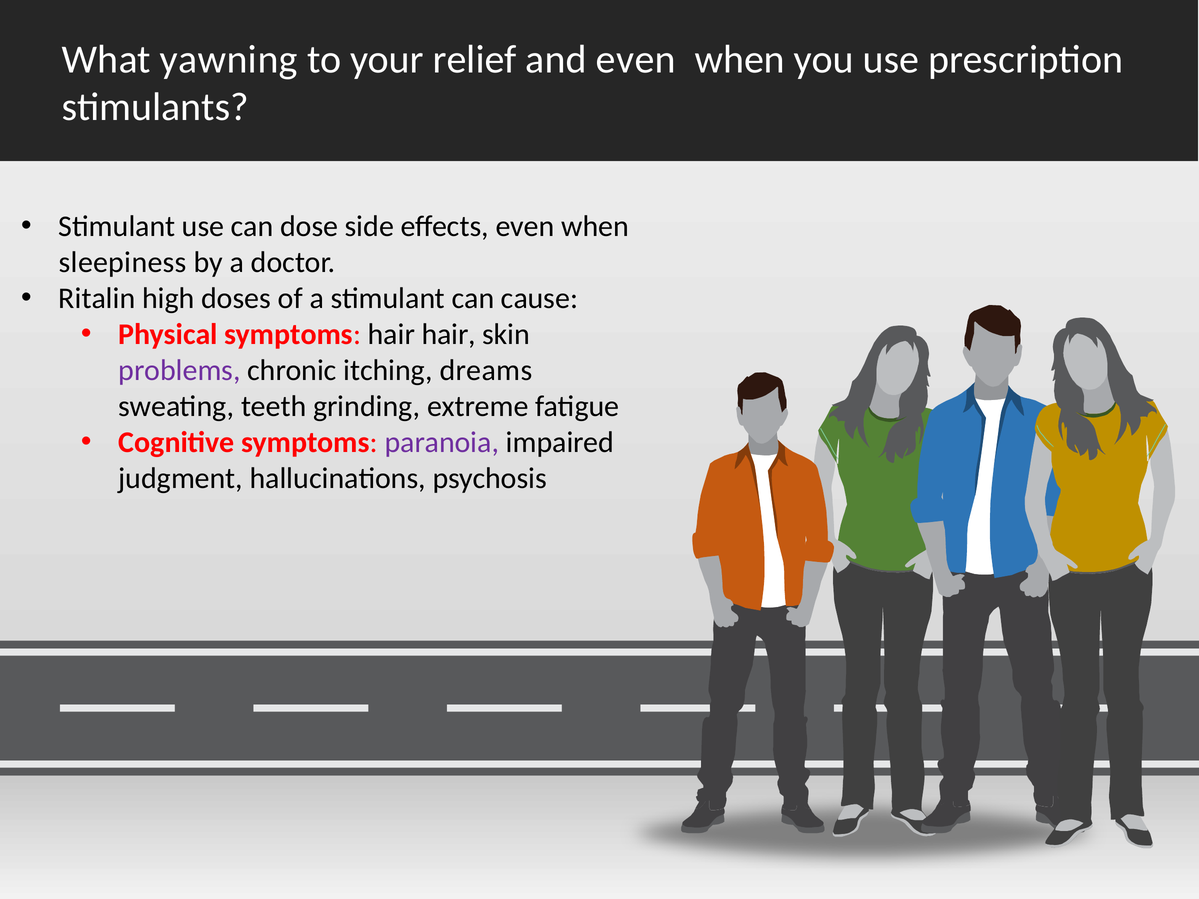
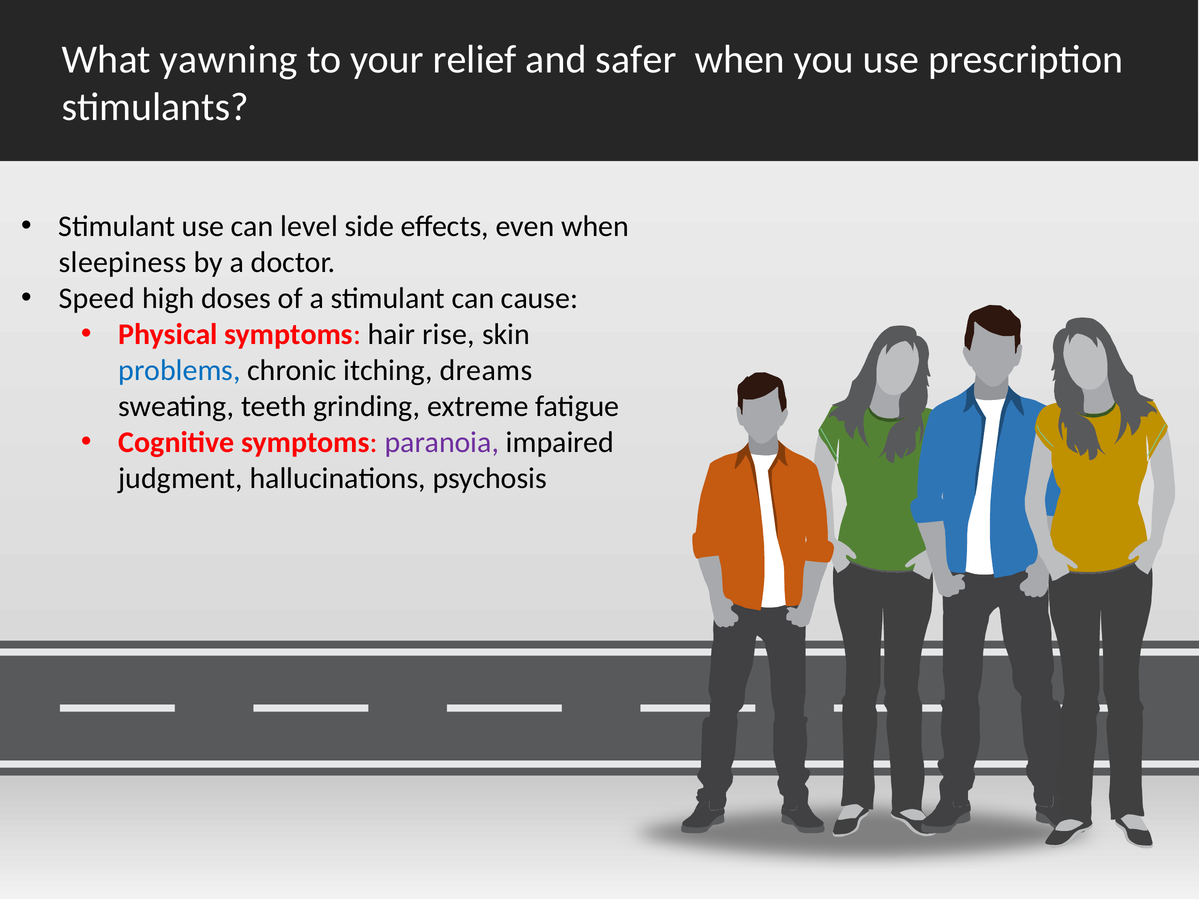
and even: even -> safer (636, 59)
dose: dose -> level (309, 227)
Ritalin: Ritalin -> Speed (97, 299)
hair hair: hair -> rise (448, 335)
problems colour: purple -> blue (180, 371)
